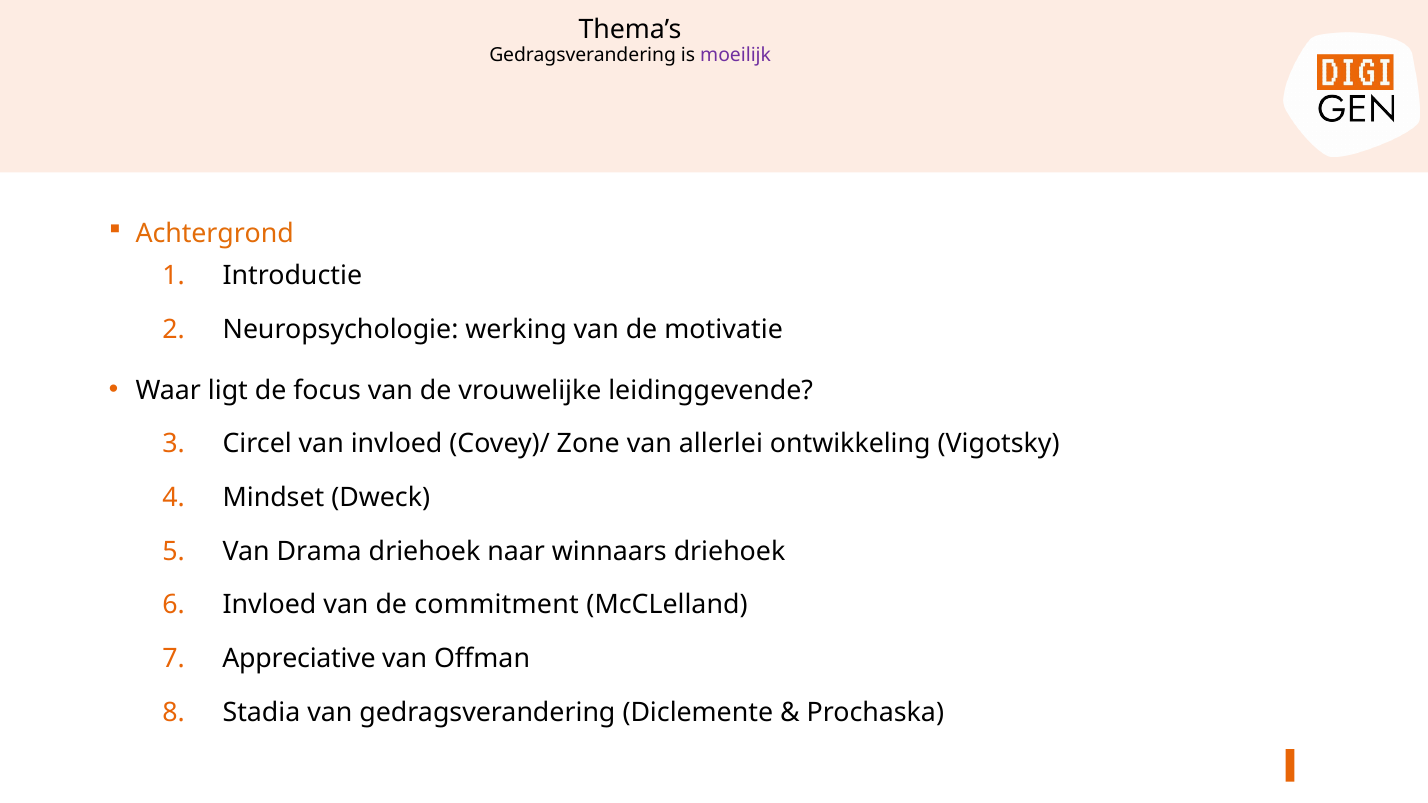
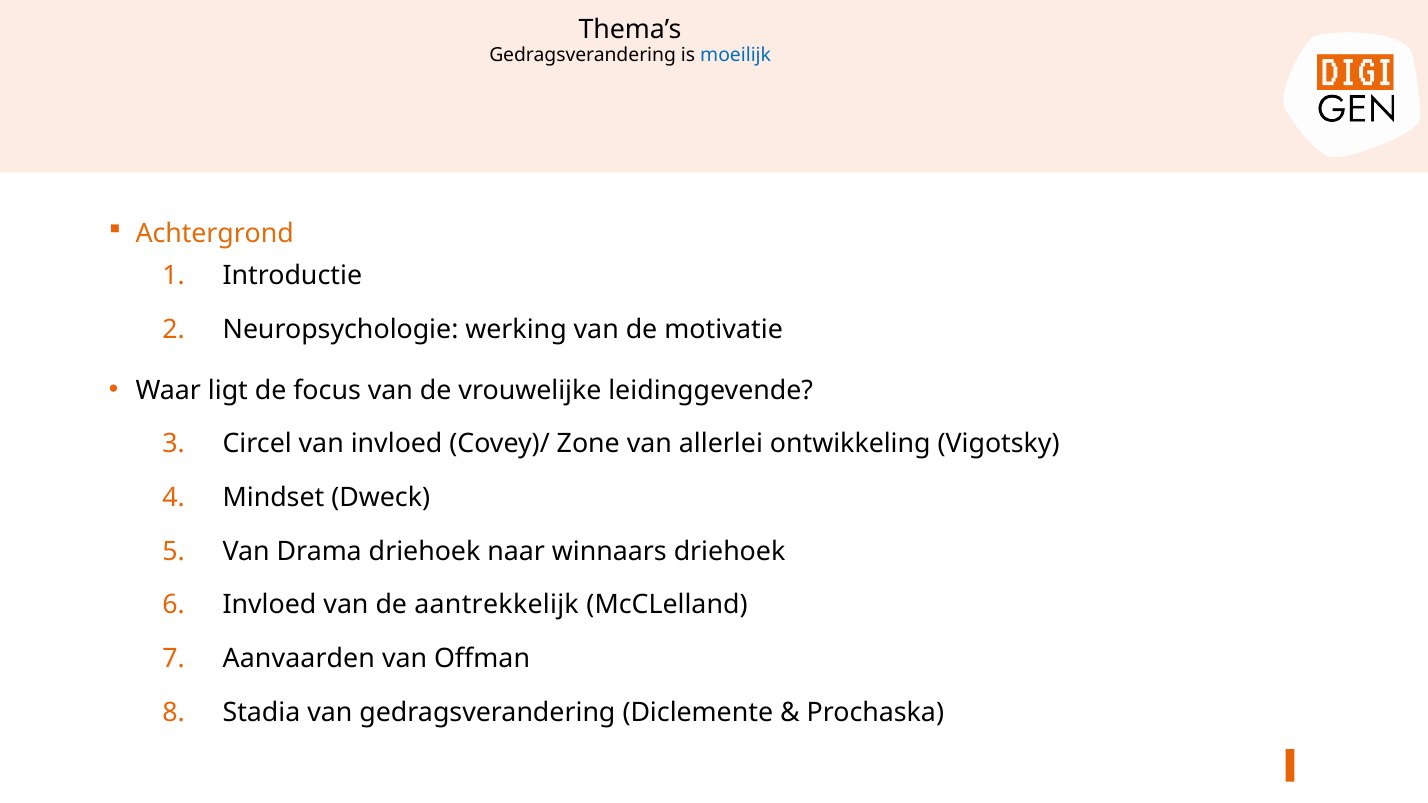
moeilijk colour: purple -> blue (736, 55)
commitment: commitment -> aantrekkelijk (497, 605)
Appreciative: Appreciative -> Aanvaarden (299, 659)
